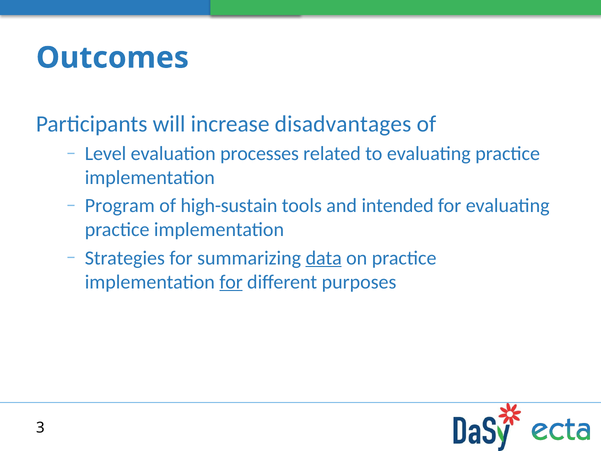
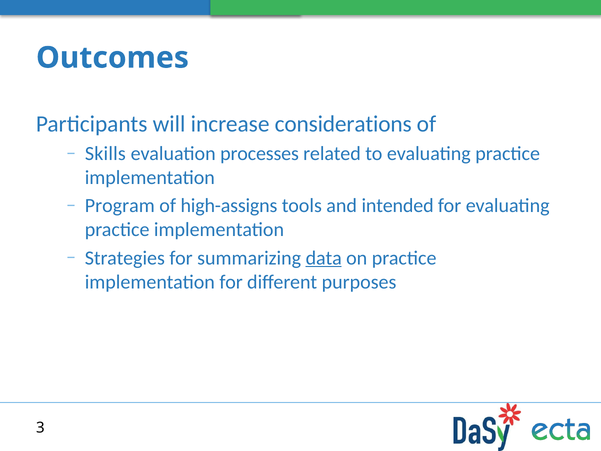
disadvantages: disadvantages -> considerations (343, 124)
Level: Level -> Skills (105, 154)
high-sustain: high-sustain -> high-assigns (229, 206)
for underline: present -> none (231, 282)
